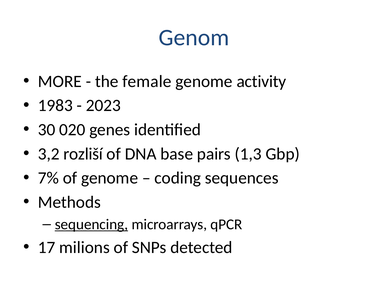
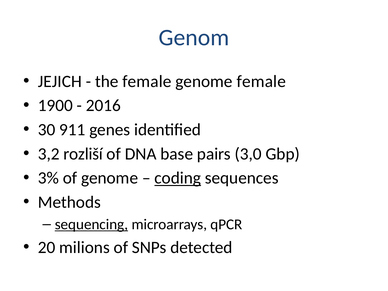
MORE: MORE -> JEJICH (60, 81)
genome activity: activity -> female (261, 81)
1983: 1983 -> 1900 (55, 106)
2023: 2023 -> 2016 (103, 106)
020: 020 -> 911 (72, 130)
1,3: 1,3 -> 3,0 (248, 154)
7%: 7% -> 3% (48, 178)
coding underline: none -> present (178, 178)
17: 17 -> 20 (47, 247)
